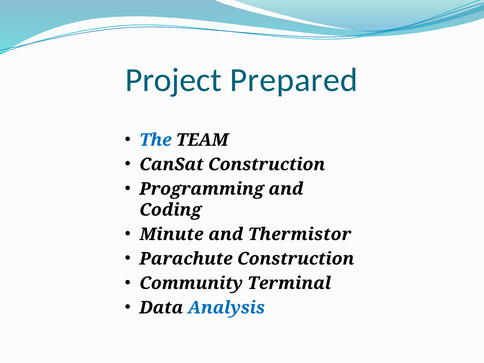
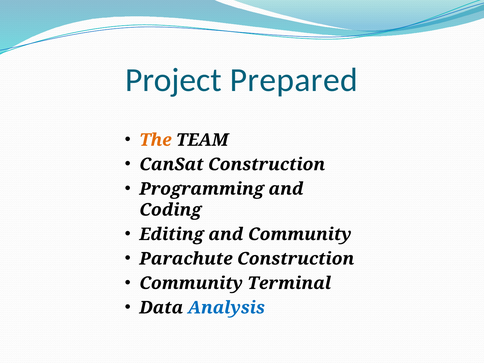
The colour: blue -> orange (155, 140)
Minute: Minute -> Editing (172, 234)
and Thermistor: Thermistor -> Community (300, 234)
